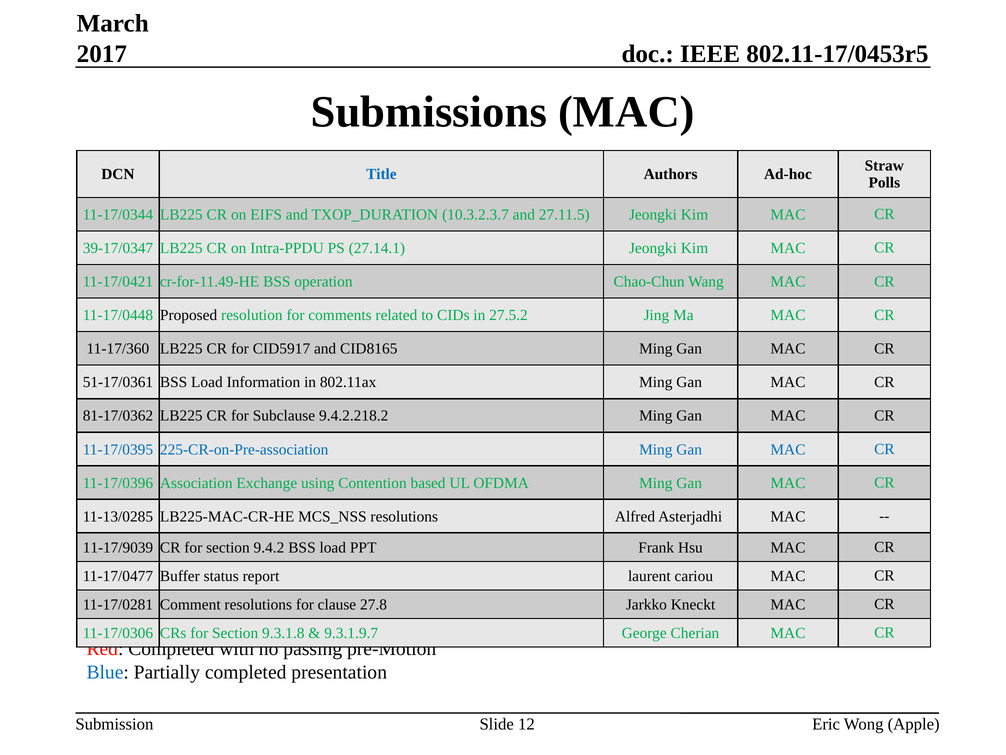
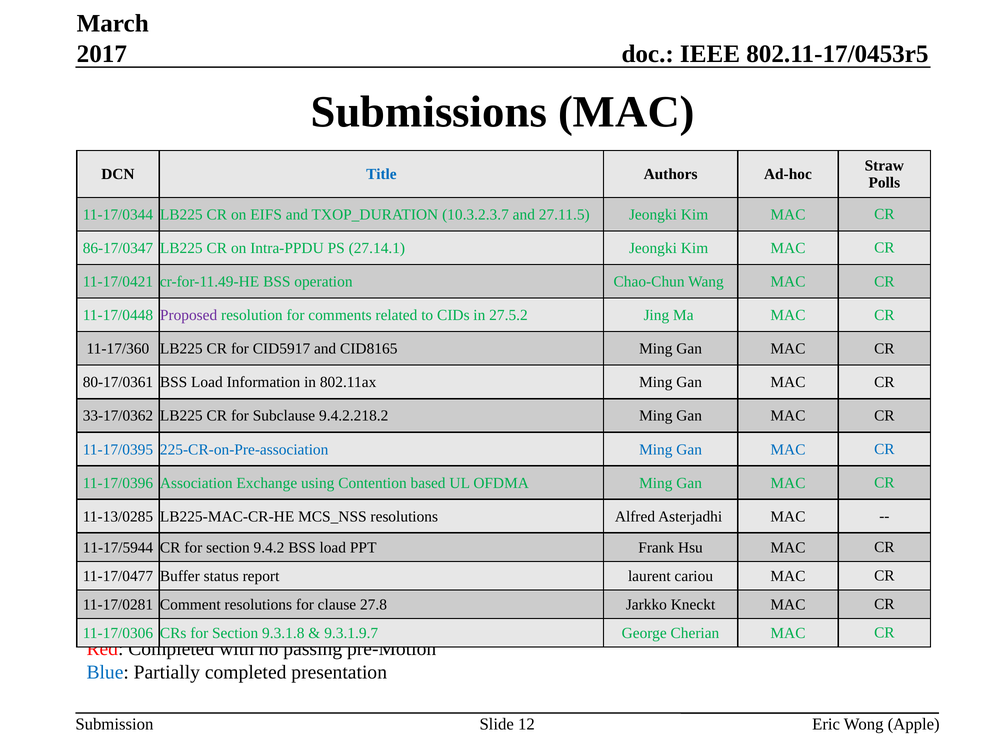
39-17/0347: 39-17/0347 -> 86-17/0347 (118, 248)
Proposed colour: black -> purple (189, 315)
51-17/0361: 51-17/0361 -> 80-17/0361 (118, 382)
81-17/0362: 81-17/0362 -> 33-17/0362 (118, 416)
11-17/9039: 11-17/9039 -> 11-17/5944 (118, 547)
